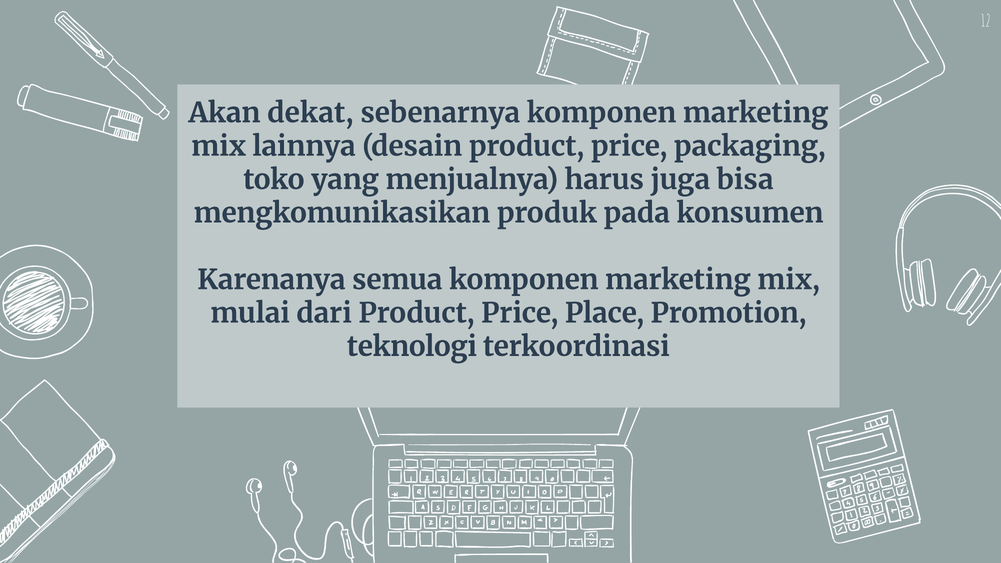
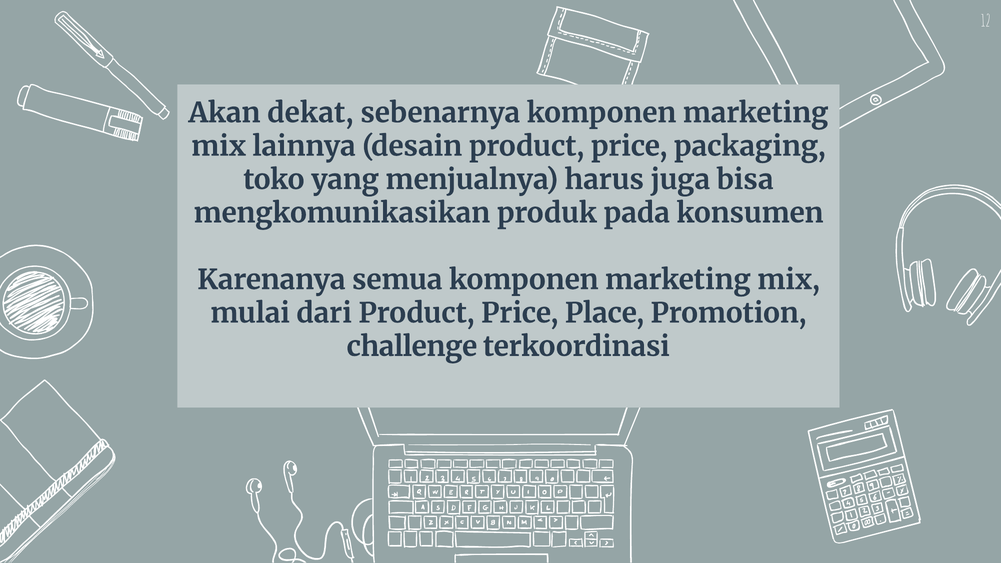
teknologi: teknologi -> challenge (412, 347)
